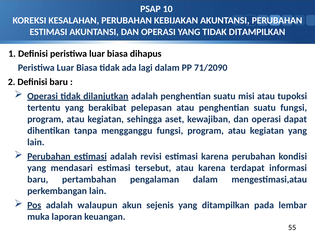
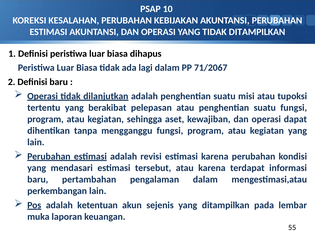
71/2090: 71/2090 -> 71/2067 (211, 68)
walaupun: walaupun -> ketentuan (98, 205)
